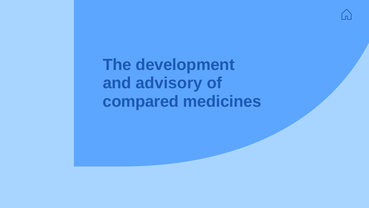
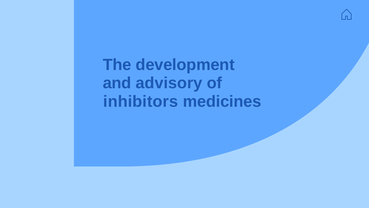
compared: compared -> inhibitors (141, 101)
